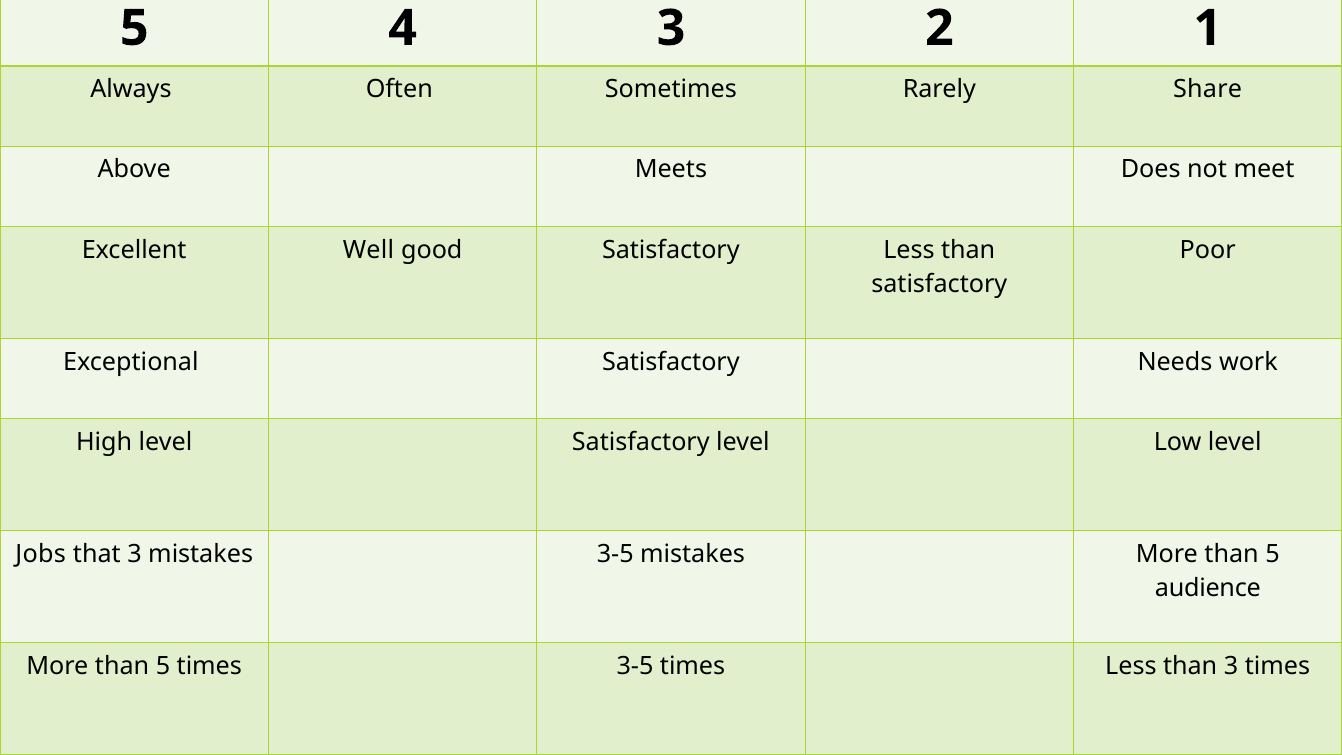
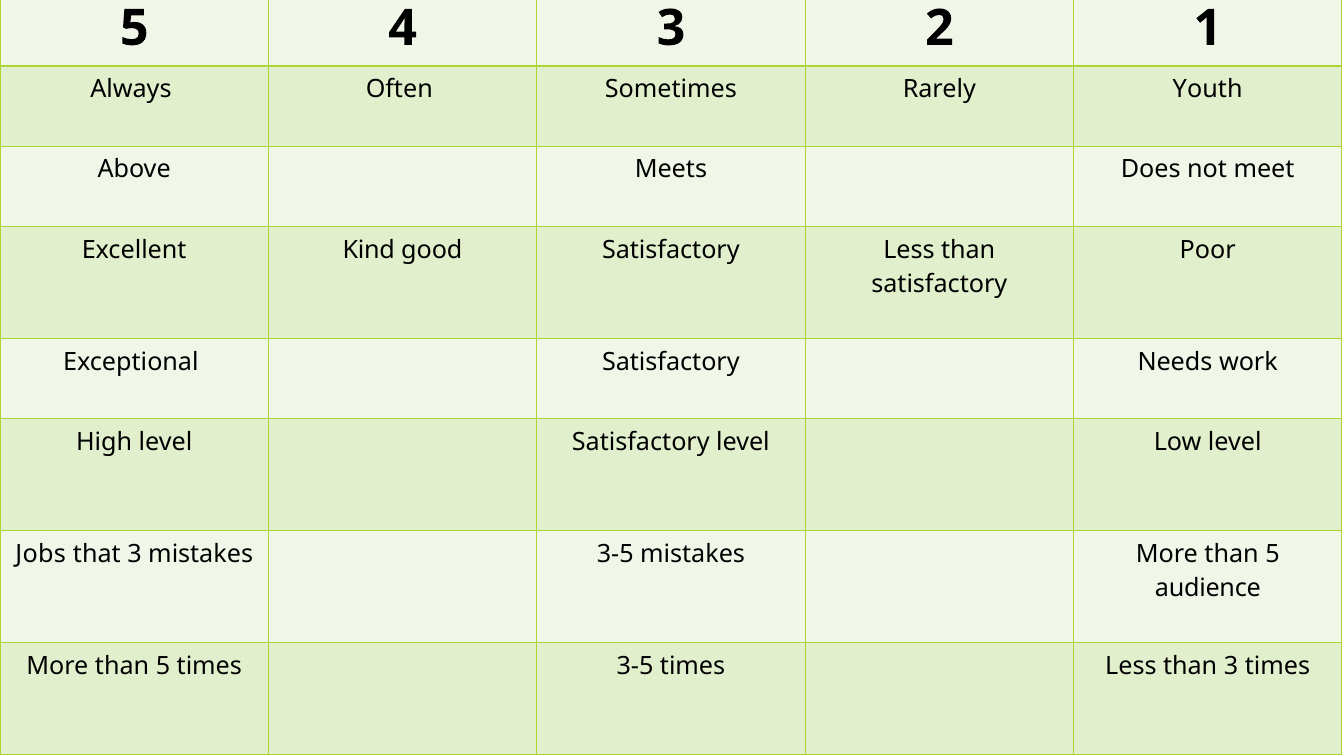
Share: Share -> Youth (1208, 90)
Well: Well -> Kind (369, 250)
